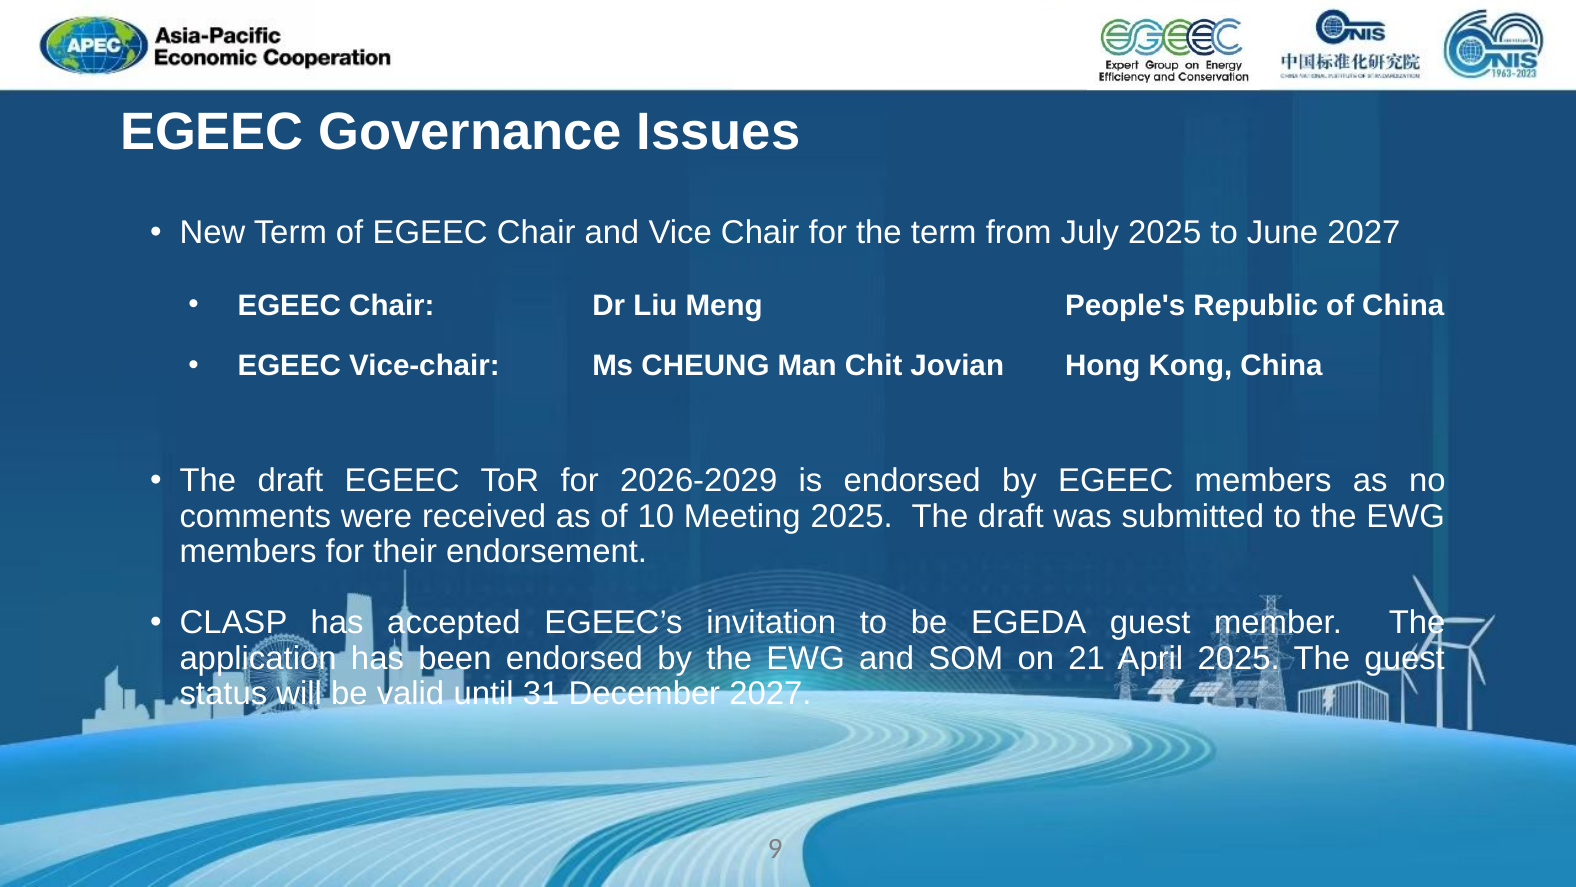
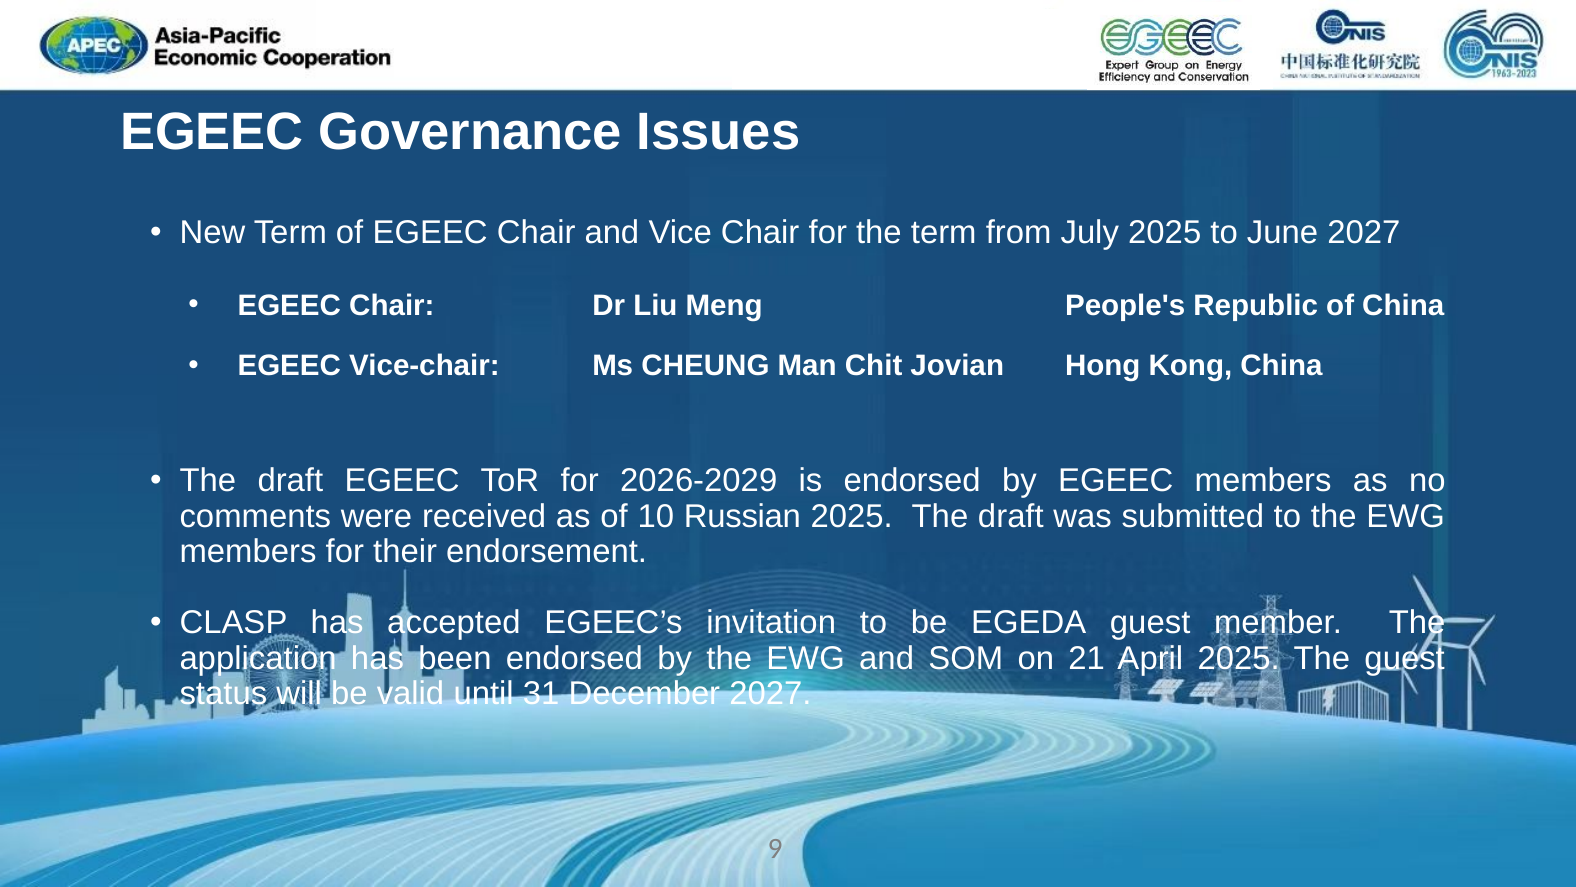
Meeting: Meeting -> Russian (742, 516)
